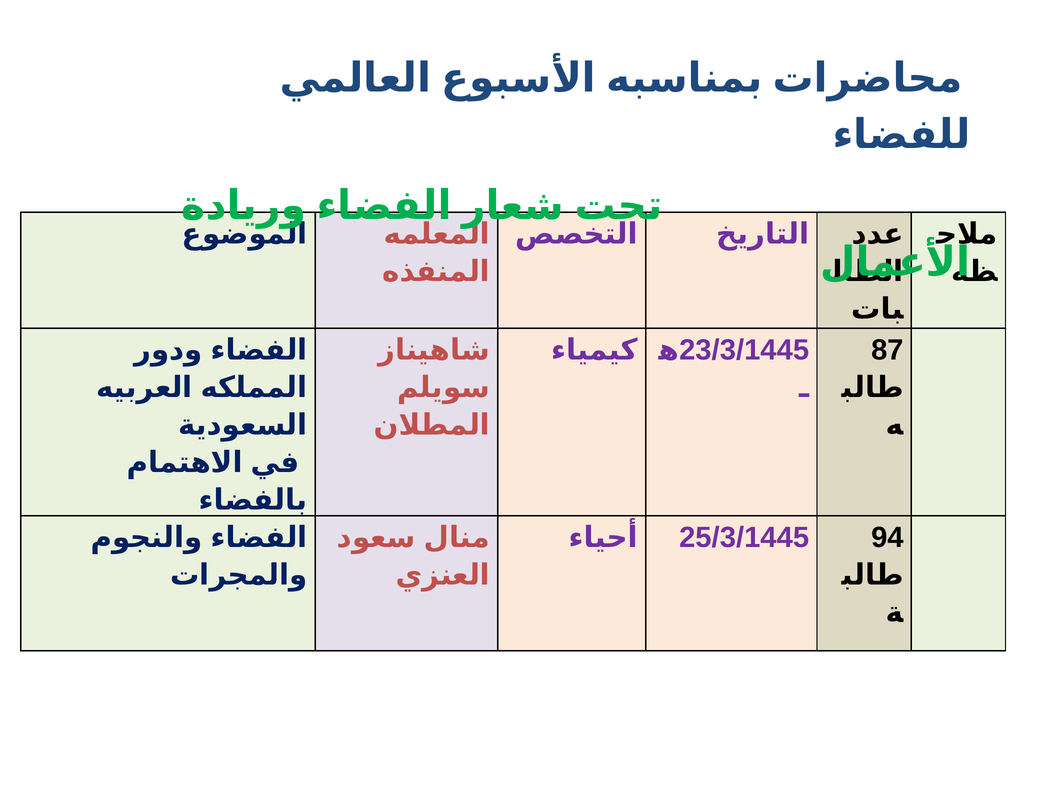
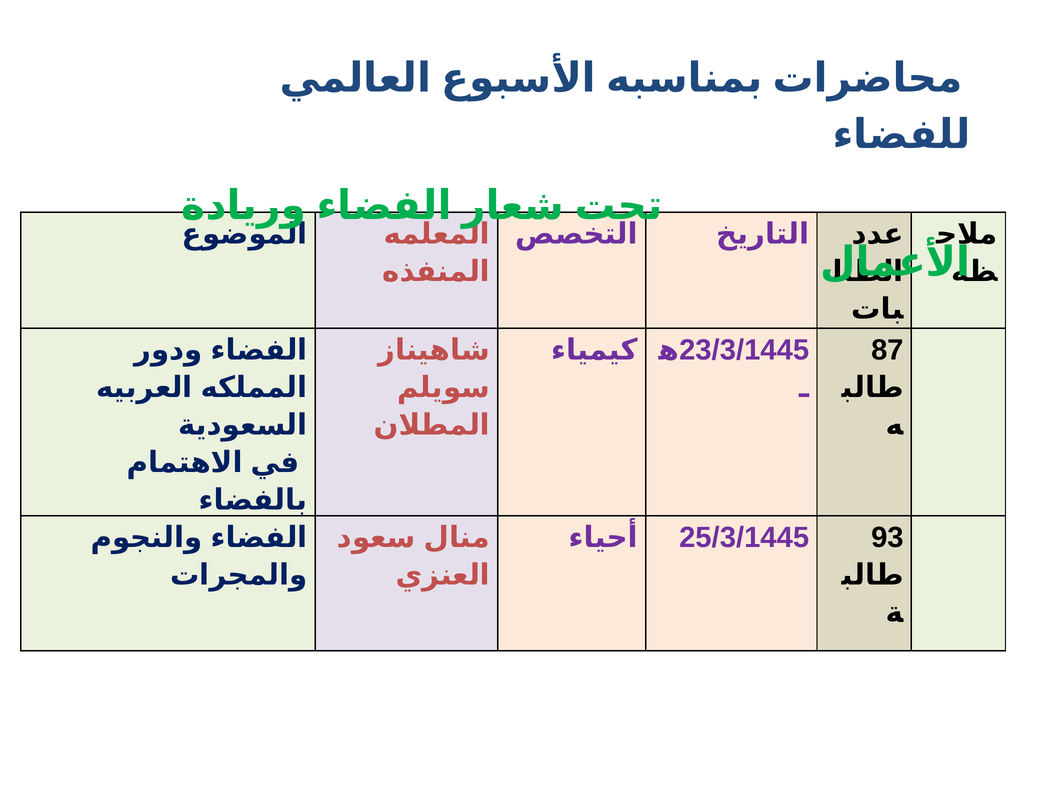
94: 94 -> 93 (887, 537)
